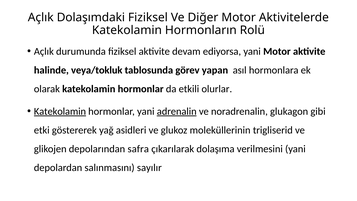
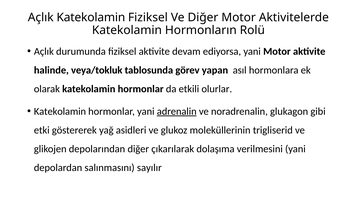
Açlık Dolaşımdaki: Dolaşımdaki -> Katekolamin (91, 17)
Katekolamin underline: present -> none (60, 111)
depolarından safra: safra -> diğer (138, 149)
